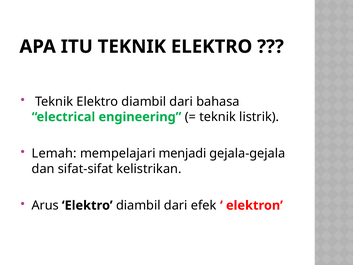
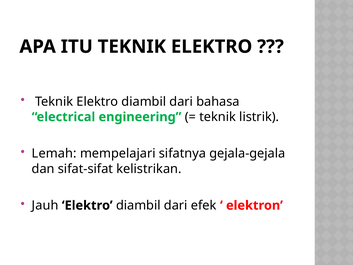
menjadi: menjadi -> sifatnya (182, 153)
Arus: Arus -> Jauh (45, 205)
